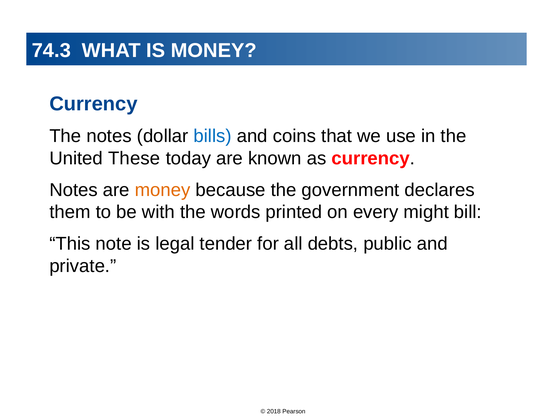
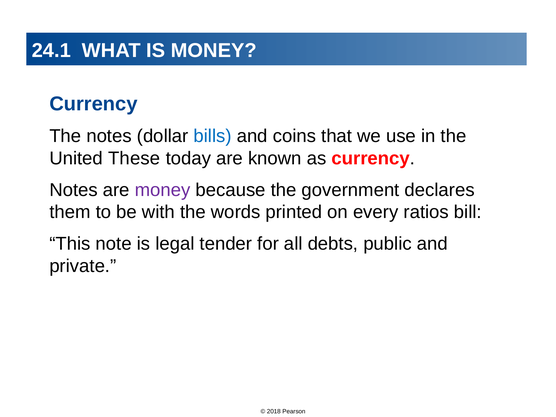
74.3: 74.3 -> 24.1 (51, 50)
money colour: orange -> purple (163, 190)
might: might -> ratios (426, 212)
